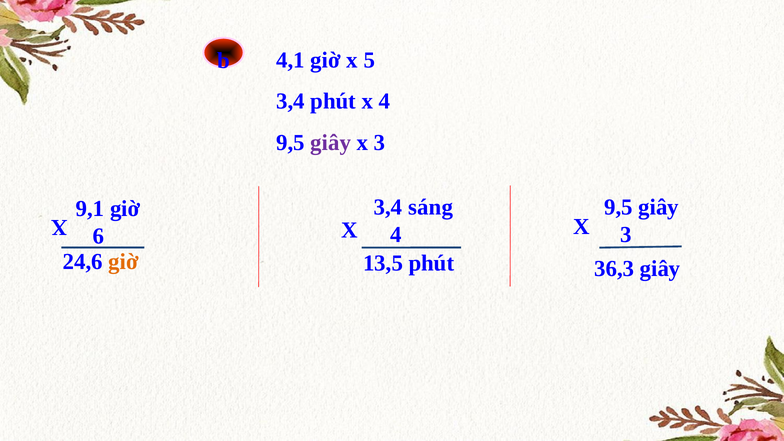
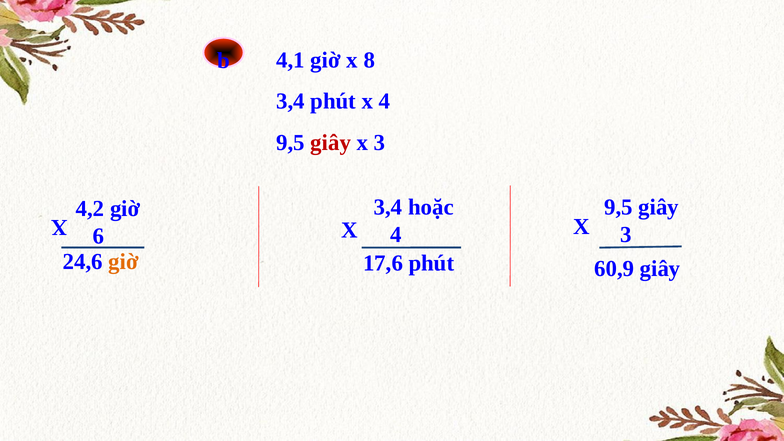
5: 5 -> 8 (369, 60)
giây colour: purple -> red (331, 143)
sáng: sáng -> hoặc (431, 207)
9,1: 9,1 -> 4,2 (90, 209)
13,5: 13,5 -> 17,6 (383, 263)
36,3: 36,3 -> 60,9 (614, 269)
